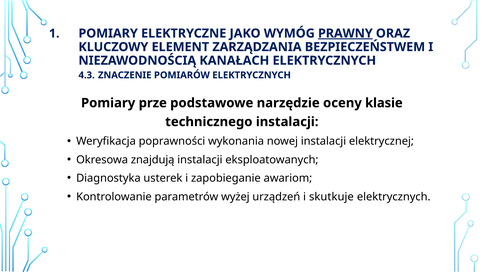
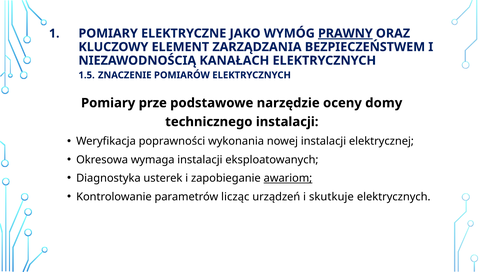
4.3: 4.3 -> 1.5 (87, 75)
klasie: klasie -> domy (384, 103)
znajdują: znajdują -> wymaga (153, 160)
awariom underline: none -> present (288, 178)
wyżej: wyżej -> licząc (235, 197)
